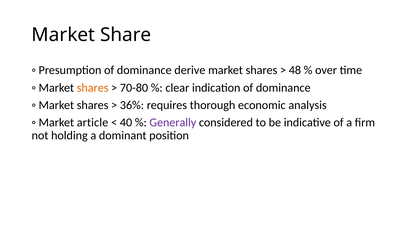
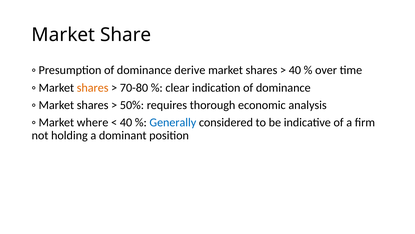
48: 48 -> 40 (295, 70)
36%: 36% -> 50% (132, 105)
article: article -> where (93, 122)
Generally colour: purple -> blue (173, 122)
